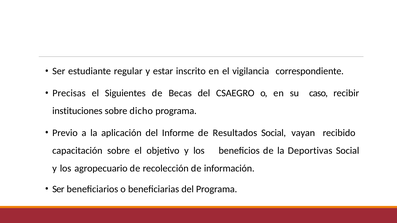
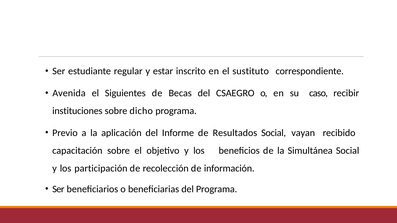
vigilancia: vigilancia -> sustituto (251, 71)
Precisas: Precisas -> Avenida (69, 93)
Deportivas: Deportivas -> Simultánea (310, 151)
agropecuario: agropecuario -> participación (101, 169)
